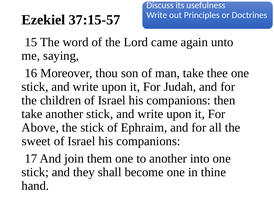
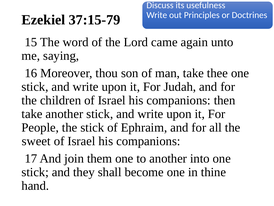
37:15-57: 37:15-57 -> 37:15-79 (95, 20)
Above: Above -> People (40, 127)
